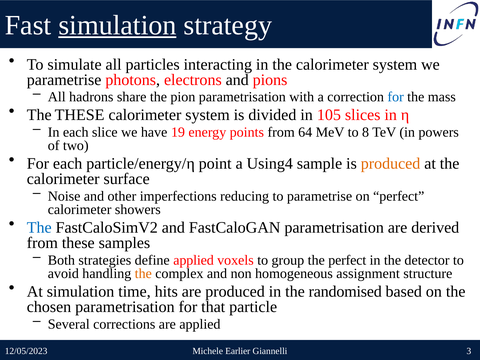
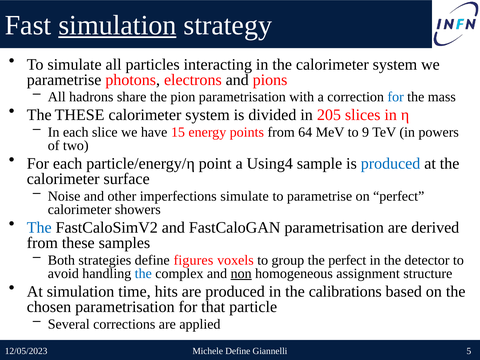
105: 105 -> 205 (329, 115)
19: 19 -> 15 (178, 132)
8: 8 -> 9 (366, 132)
produced colour: orange -> blue (391, 164)
imperfections reducing: reducing -> simulate (245, 196)
define applied: applied -> figures (193, 260)
the colour: orange -> blue (143, 274)
non underline: none -> present (241, 274)
randomised: randomised -> calibrations (345, 292)
Michele Earlier: Earlier -> Define (238, 351)
3: 3 -> 5 (469, 351)
